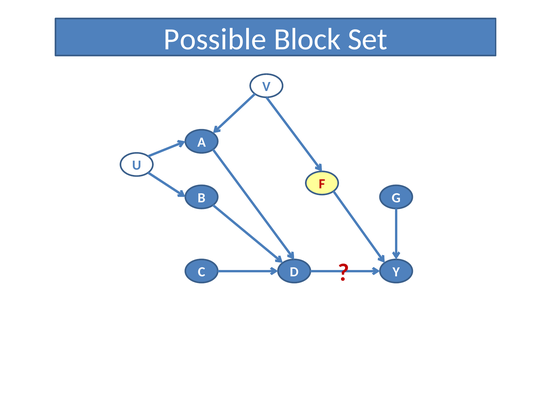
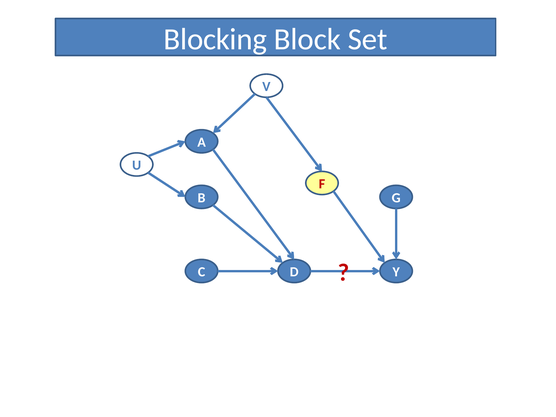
Possible: Possible -> Blocking (215, 39)
